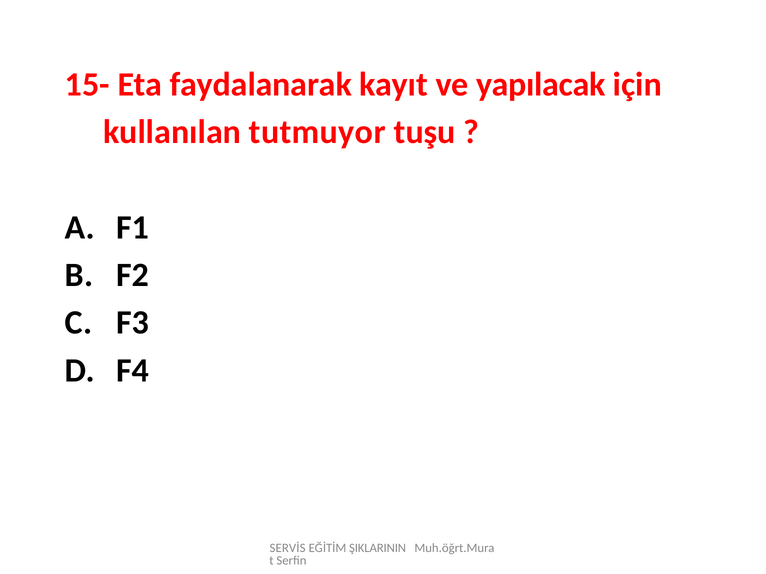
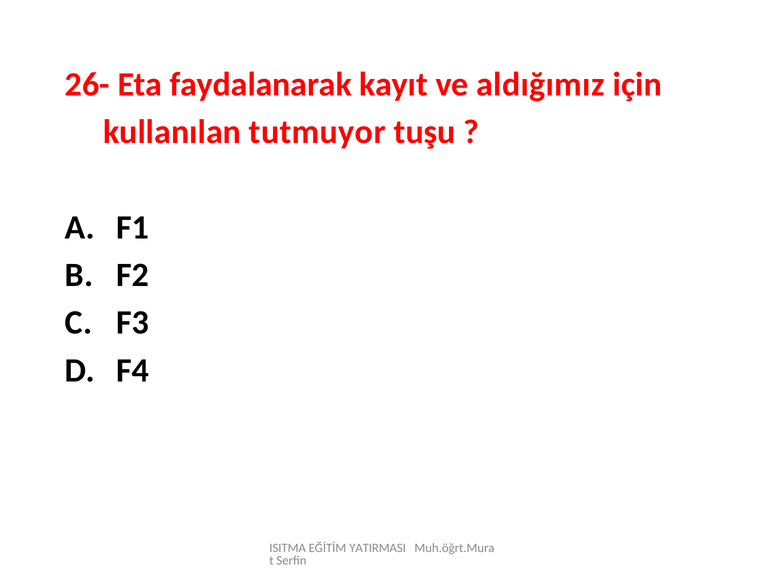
15-: 15- -> 26- (87, 85)
yapılacak: yapılacak -> aldığımız (540, 85)
SERVİS: SERVİS -> ISITMA (288, 549)
ŞIKLARININ: ŞIKLARININ -> YATIRMASI (378, 549)
